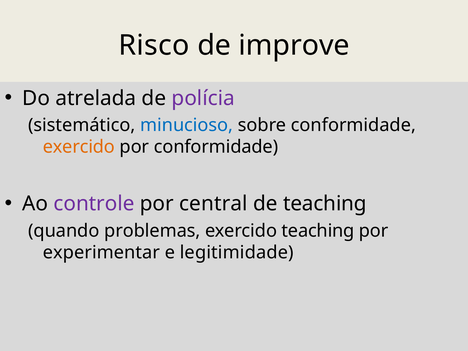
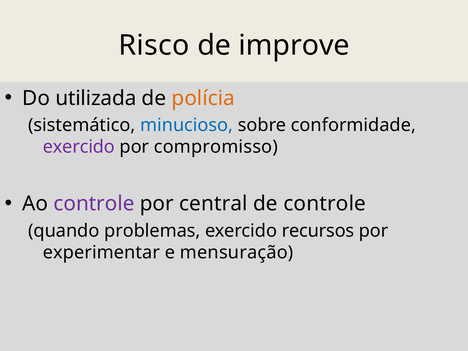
atrelada: atrelada -> utilizada (96, 98)
polícia colour: purple -> orange (203, 98)
exercido colour: orange -> purple (79, 147)
por conformidade: conformidade -> compromisso (216, 147)
de teaching: teaching -> controle (325, 204)
exercido teaching: teaching -> recursos (318, 231)
legitimidade: legitimidade -> mensuração (237, 253)
